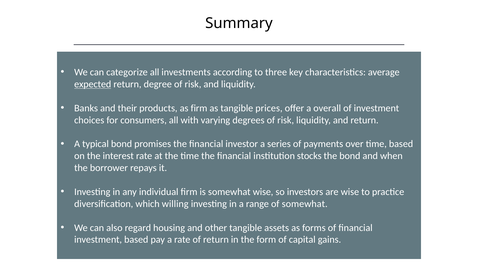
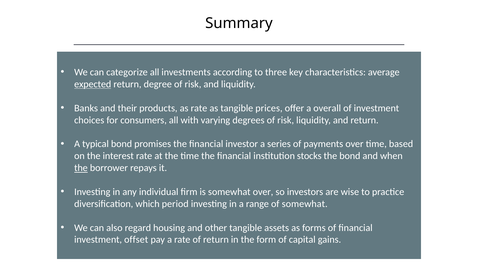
as firm: firm -> rate (199, 108)
the underline: none -> present (81, 168)
somewhat wise: wise -> over (263, 192)
willing: willing -> period (175, 204)
investment based: based -> offset (136, 240)
